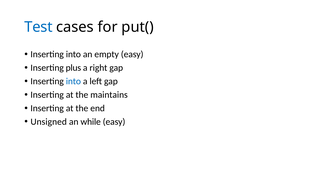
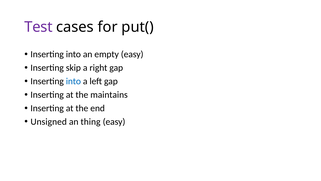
Test colour: blue -> purple (38, 27)
plus: plus -> skip (73, 68)
while: while -> thing (91, 121)
